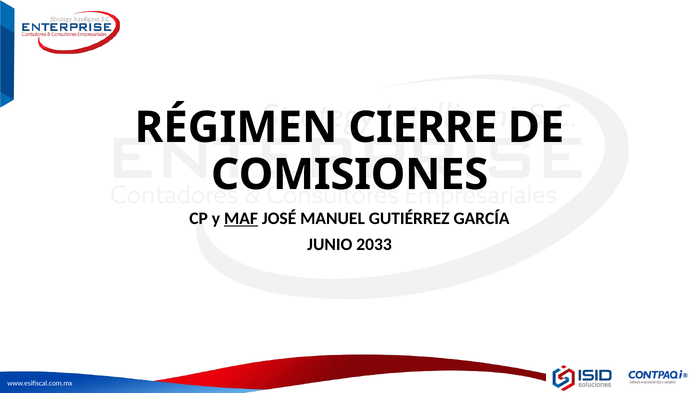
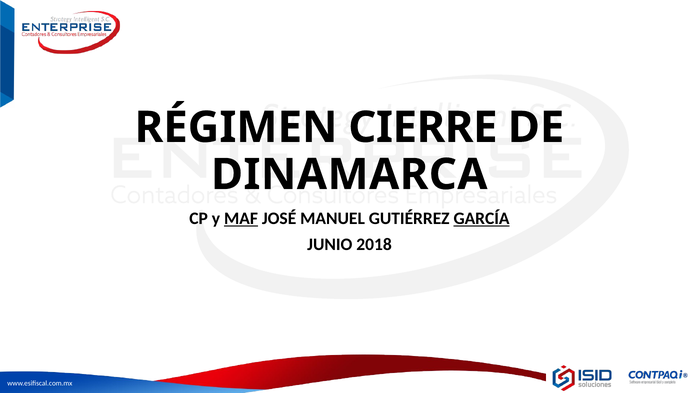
COMISIONES: COMISIONES -> DINAMARCA (349, 175)
GARCÍA underline: none -> present (482, 218)
2033: 2033 -> 2018 (374, 245)
